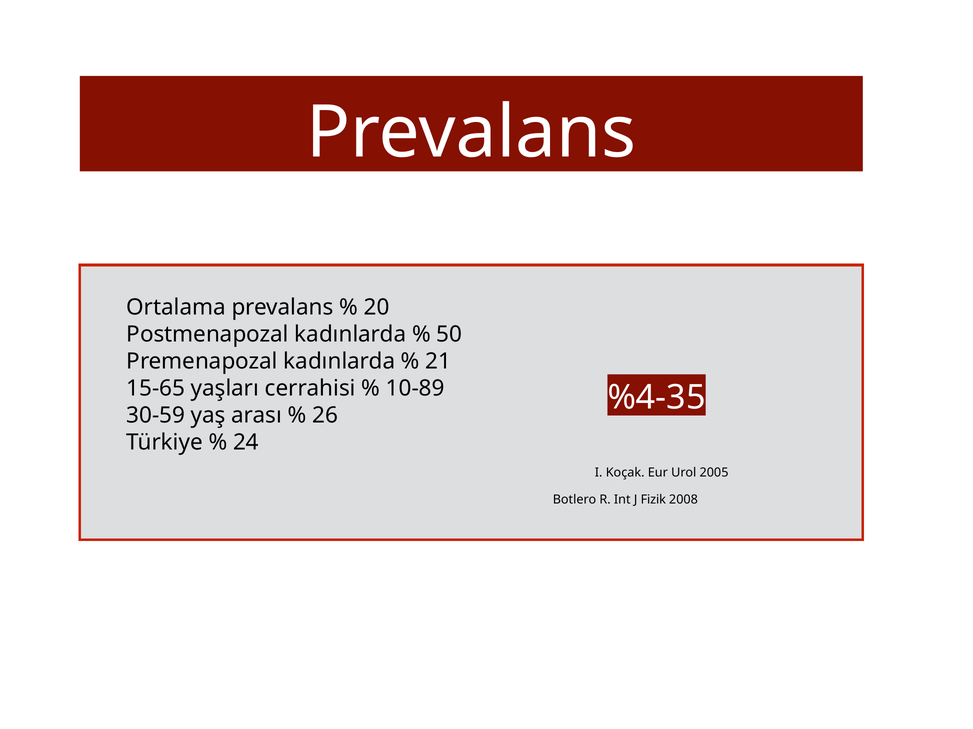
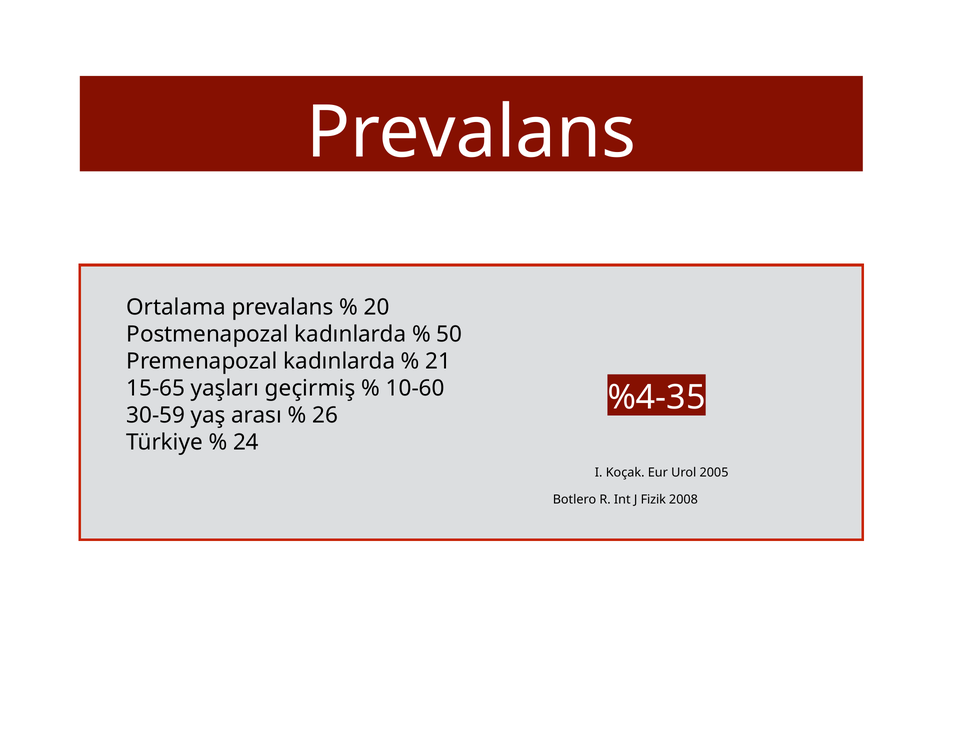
cerrahisi: cerrahisi -> geçirmiş (310, 389)
10-89: 10-89 -> 10-60 (415, 389)
